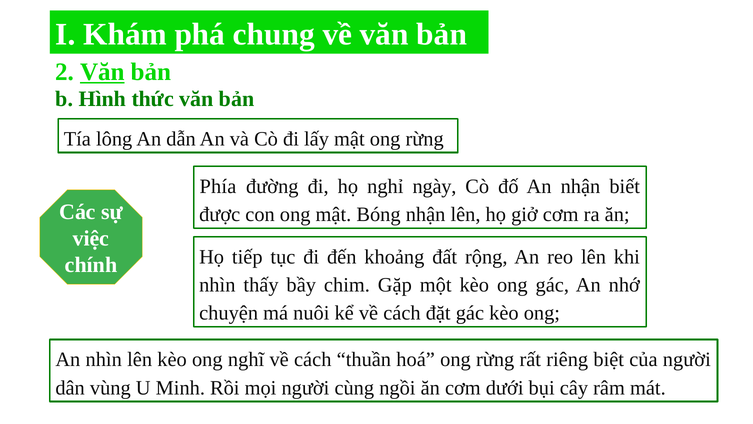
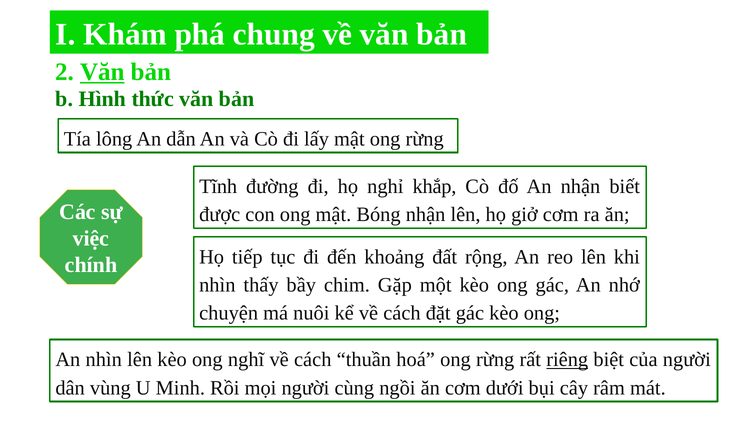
Phía: Phía -> Tĩnh (218, 186)
ngày: ngày -> khắp (434, 186)
riêng underline: none -> present (567, 359)
